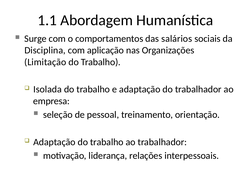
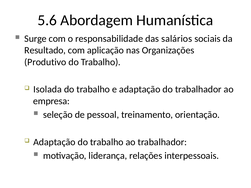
1.1: 1.1 -> 5.6 (47, 20)
comportamentos: comportamentos -> responsabilidade (109, 39)
Disciplina: Disciplina -> Resultado (45, 50)
Limitação: Limitação -> Produtivo (45, 62)
